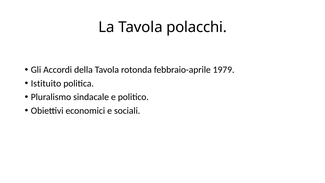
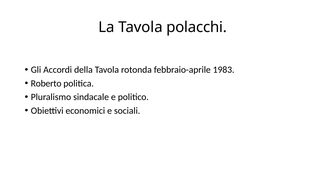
1979: 1979 -> 1983 (224, 70)
Istituito: Istituito -> Roberto (46, 83)
